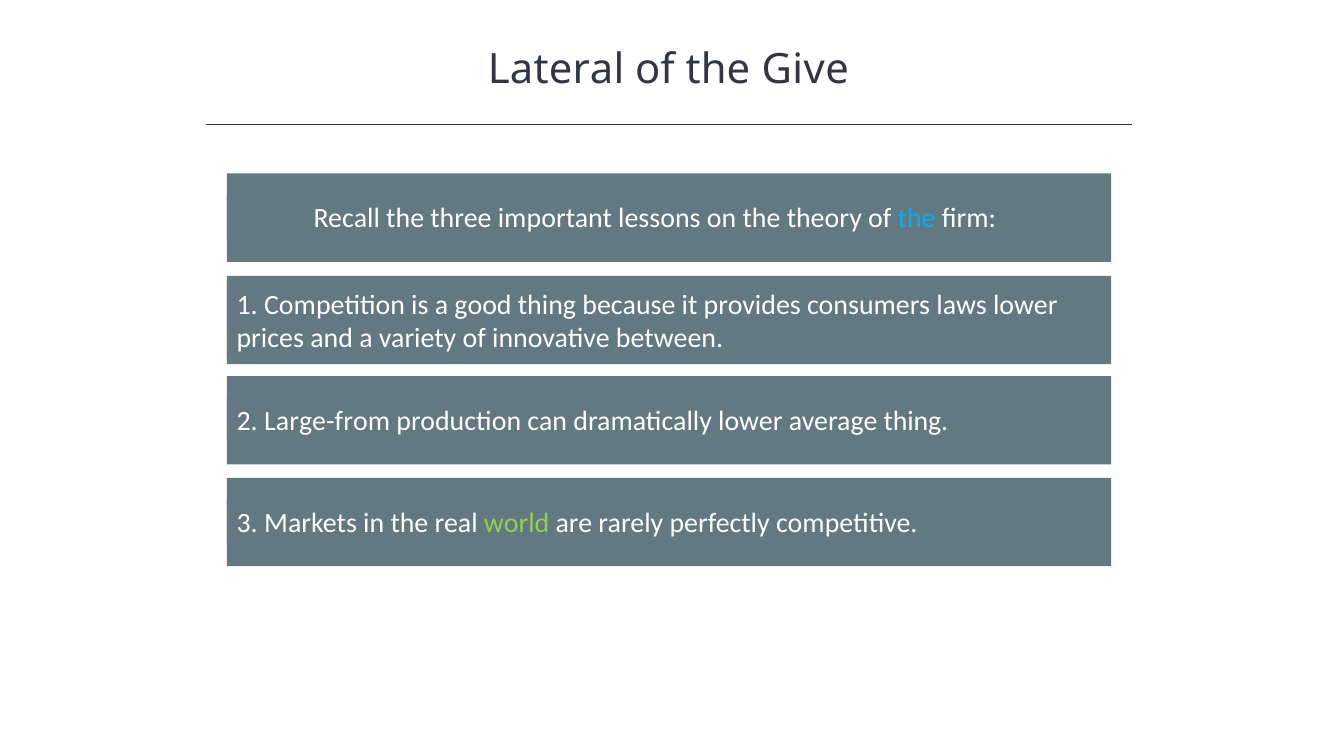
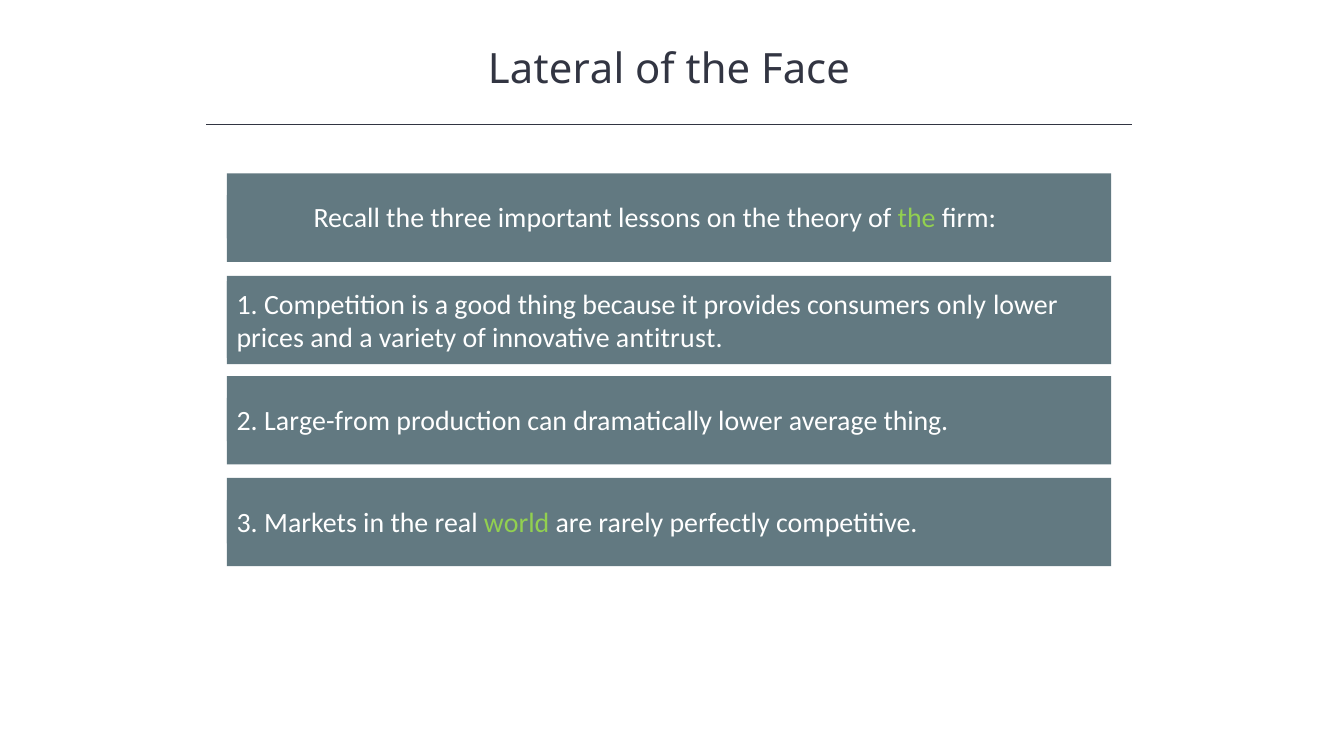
Give: Give -> Face (805, 70)
the colour: light blue -> light green (917, 219)
laws: laws -> only (961, 305)
between: between -> antitrust (669, 339)
